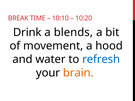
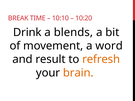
hood: hood -> word (109, 46)
water: water -> result (51, 59)
refresh colour: blue -> orange (101, 59)
